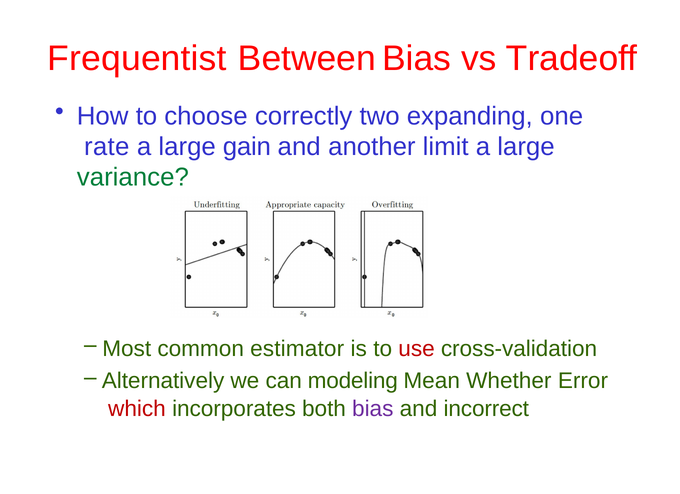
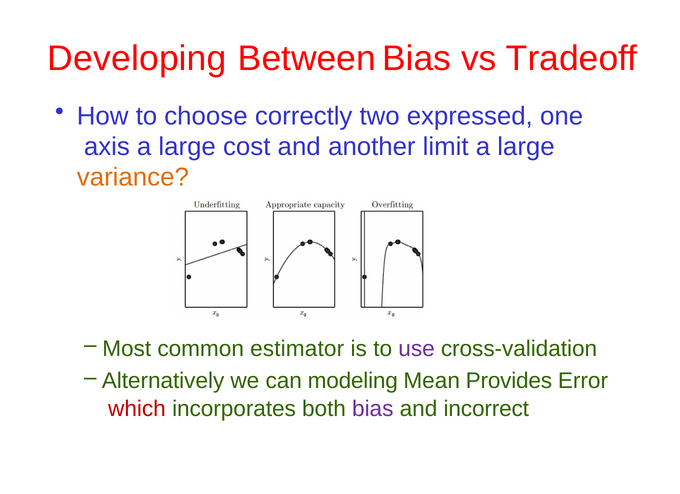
Frequentist: Frequentist -> Developing (137, 59)
expanding: expanding -> expressed (470, 116)
rate: rate -> axis (107, 147)
gain: gain -> cost (247, 147)
variance colour: green -> orange (133, 177)
use colour: red -> purple (417, 349)
Whether: Whether -> Provides (509, 381)
